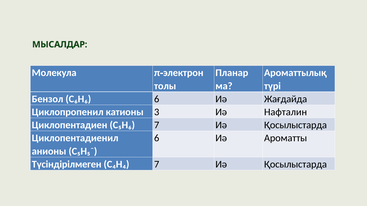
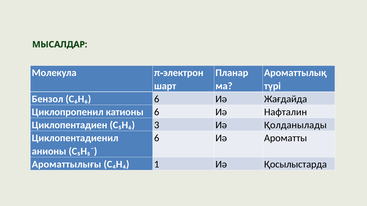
толы: толы -> шарт (165, 86)
катионы 3: 3 -> 6 (157, 112)
C₅H₆ 7: 7 -> 3 (157, 125)
Қосылыстарда: Қосылыстарда -> Қолданылады (295, 125)
Түсіндірілмеген: Түсіндірілмеген -> Ароматтылығы (67, 165)
C₄H₄ 7: 7 -> 1 (157, 165)
